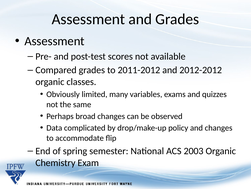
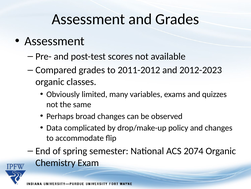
2012-2012: 2012-2012 -> 2012-2023 (201, 70)
2003: 2003 -> 2074 (194, 150)
